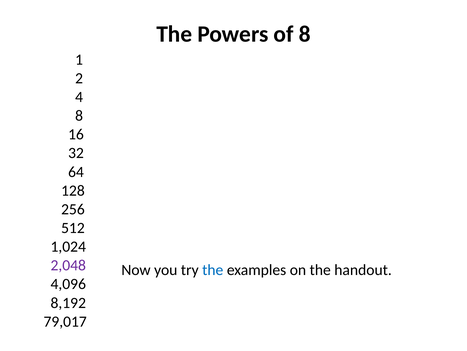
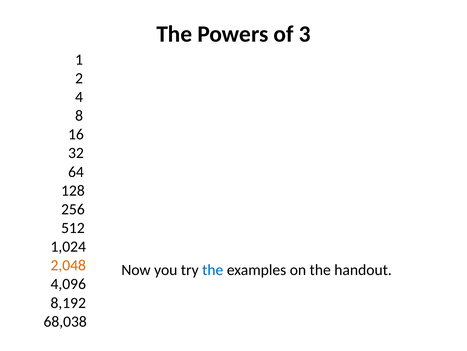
of 8: 8 -> 3 (305, 34)
2,048 colour: purple -> orange (68, 265)
79,017: 79,017 -> 68,038 (65, 321)
